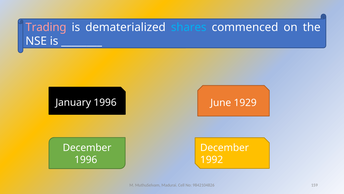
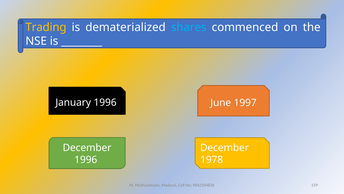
Trading colour: pink -> yellow (46, 27)
1929: 1929 -> 1997 (245, 102)
1992: 1992 -> 1978 (212, 159)
